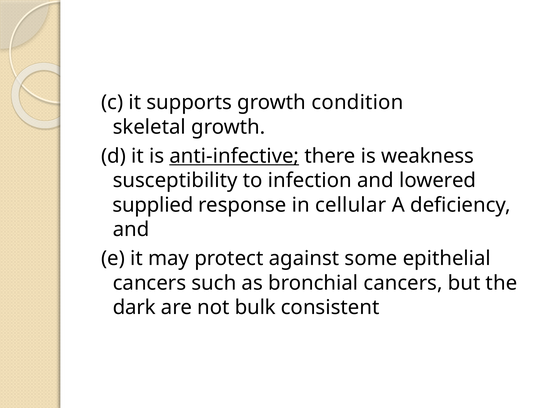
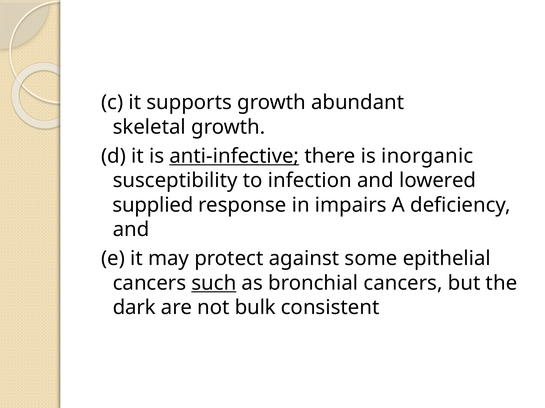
condition: condition -> abundant (358, 103)
weakness: weakness -> inorganic (427, 156)
cellular: cellular -> impairs (351, 205)
such underline: none -> present (214, 284)
